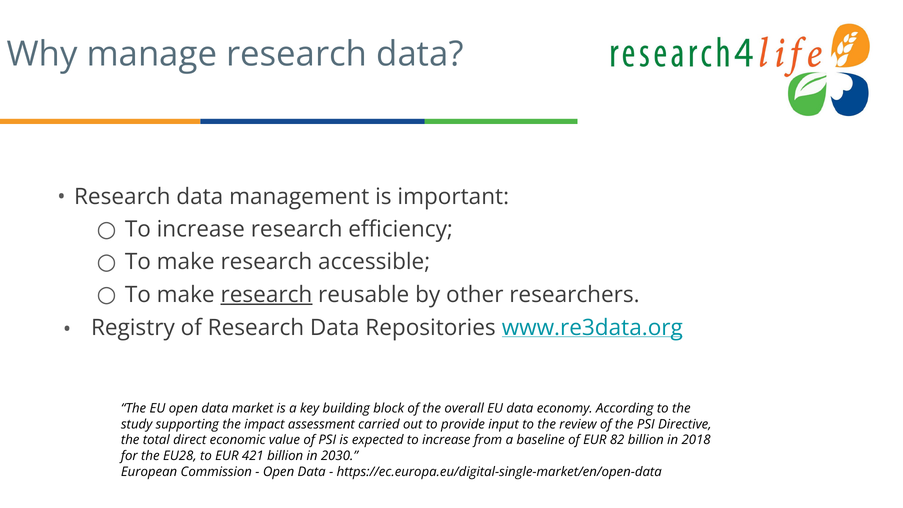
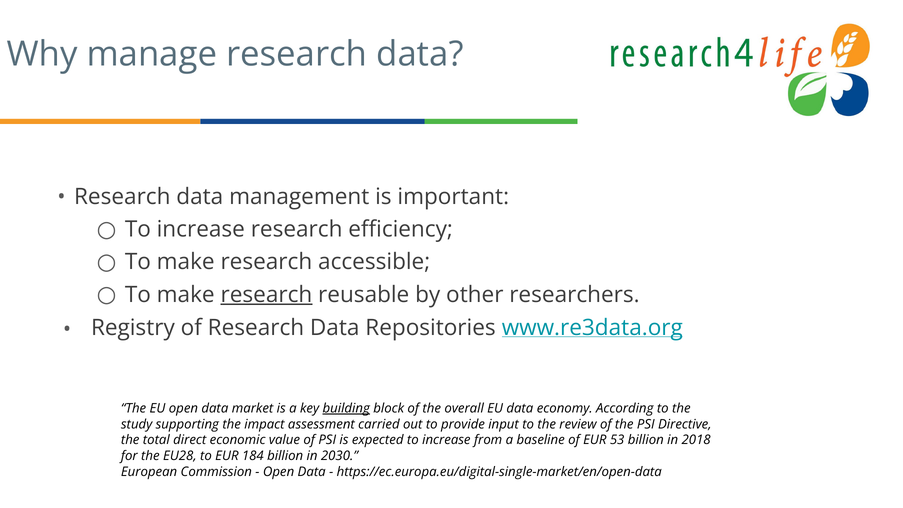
building underline: none -> present (346, 408)
82: 82 -> 53 (617, 440)
421: 421 -> 184 (253, 456)
